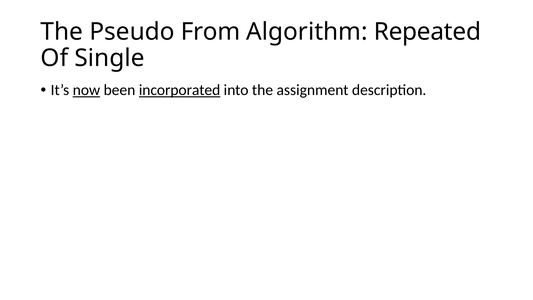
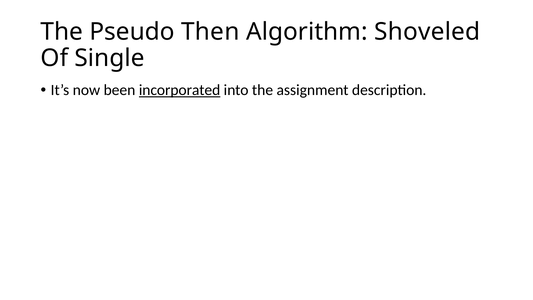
From: From -> Then (210, 32)
Repeated: Repeated -> Shoveled (427, 32)
now underline: present -> none (86, 90)
